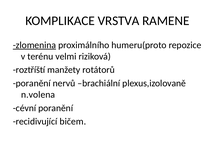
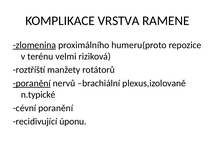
poranění underline: none -> present (32, 83)
n.volena: n.volena -> n.typické (38, 95)
bičem: bičem -> úponu (73, 122)
